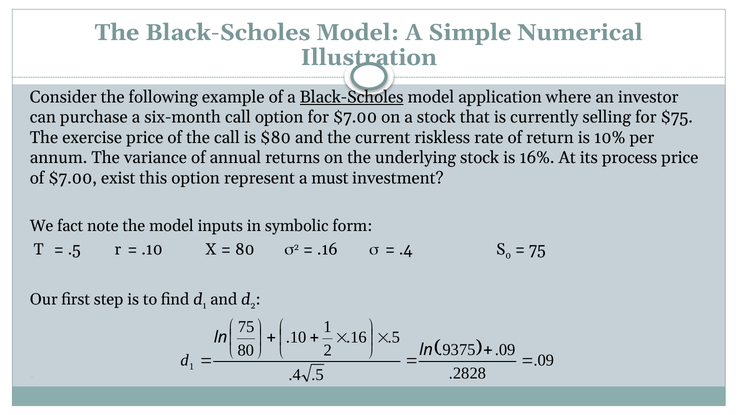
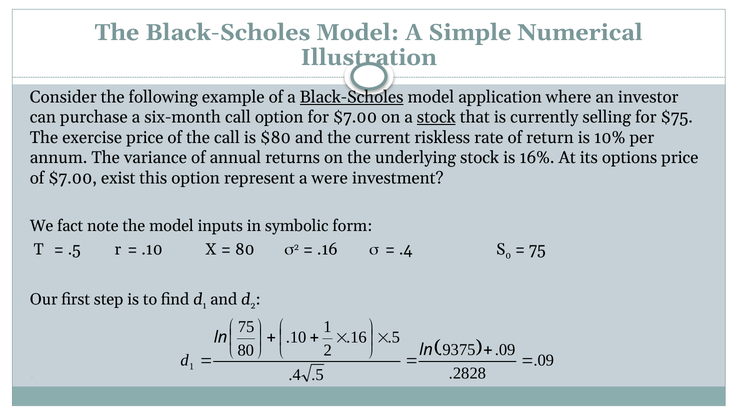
stock underline: none -> present (436, 117)
process: process -> options (630, 158)
must: must -> were (330, 178)
